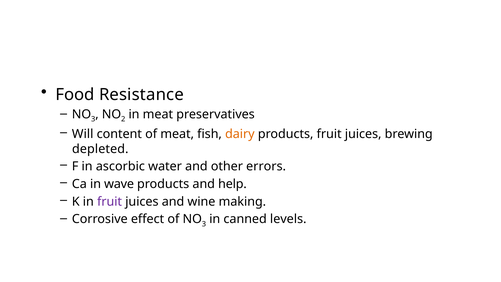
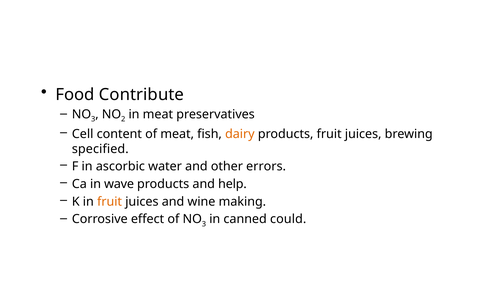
Resistance: Resistance -> Contribute (141, 94)
Will: Will -> Cell (83, 134)
depleted: depleted -> specified (100, 149)
fruit colour: purple -> orange (110, 201)
levels: levels -> could (288, 219)
